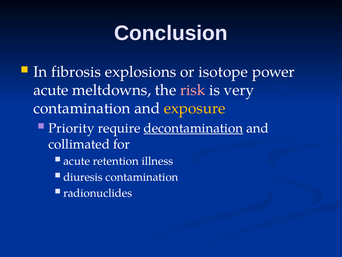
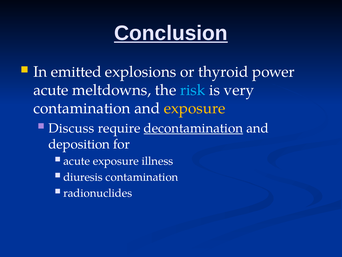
Conclusion underline: none -> present (171, 33)
fibrosis: fibrosis -> emitted (76, 72)
isotope: isotope -> thyroid (223, 72)
risk colour: pink -> light blue (193, 90)
Priority: Priority -> Discuss (71, 128)
collimated: collimated -> deposition (79, 144)
acute retention: retention -> exposure (116, 161)
